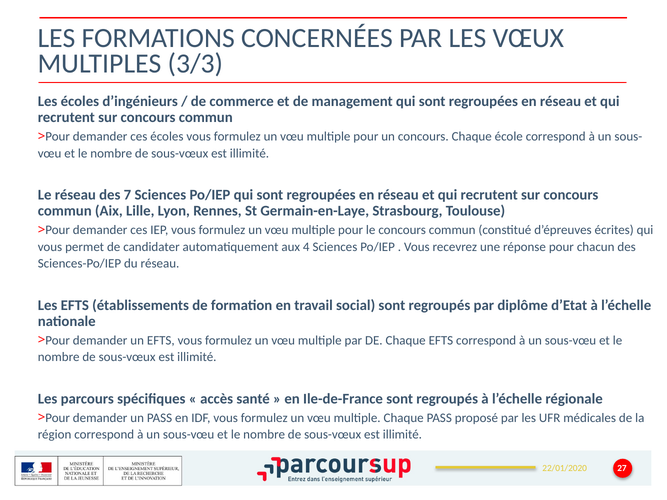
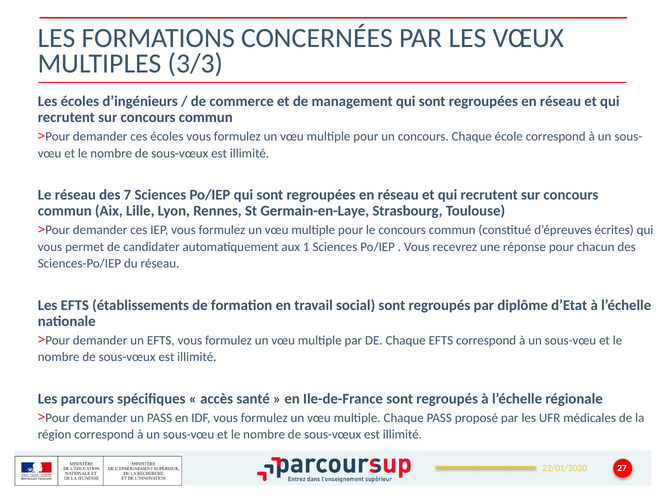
4: 4 -> 1 (306, 247)
